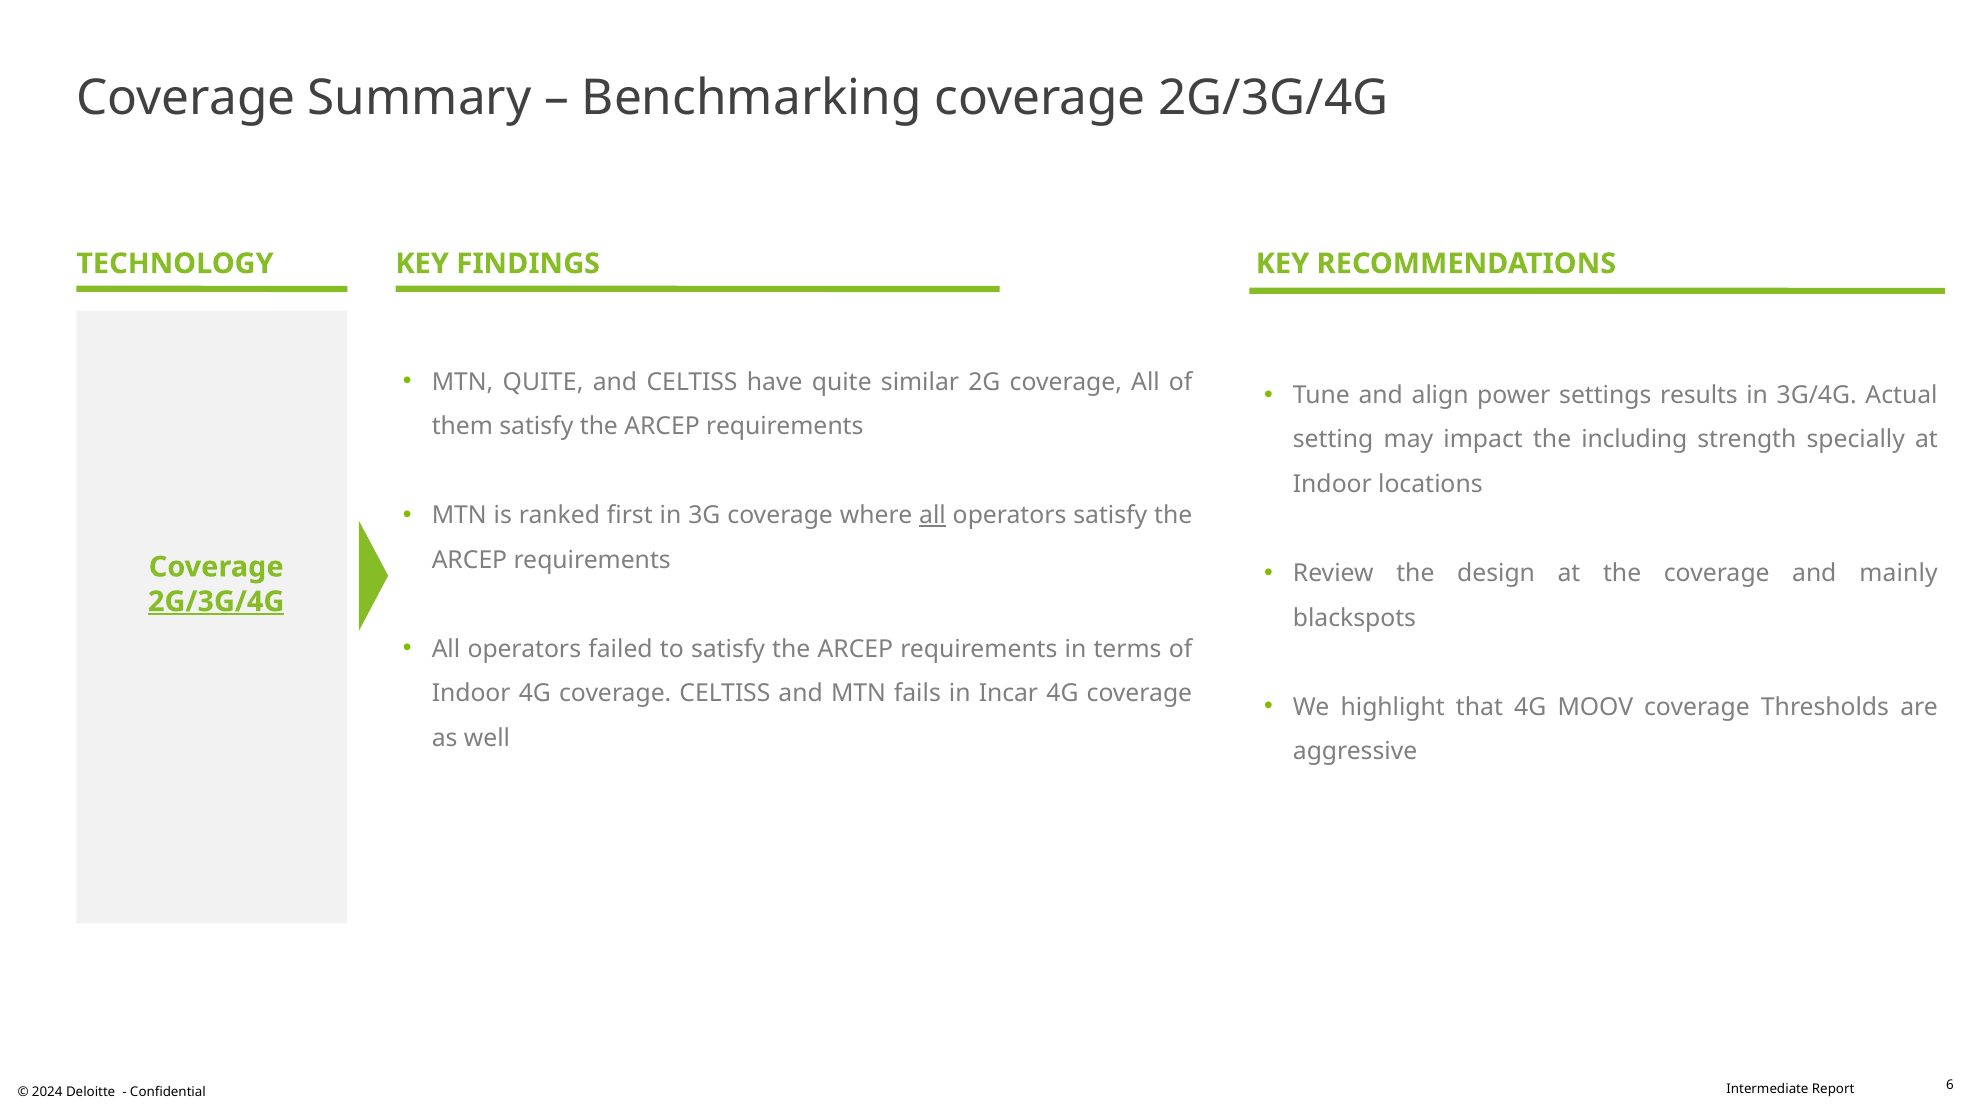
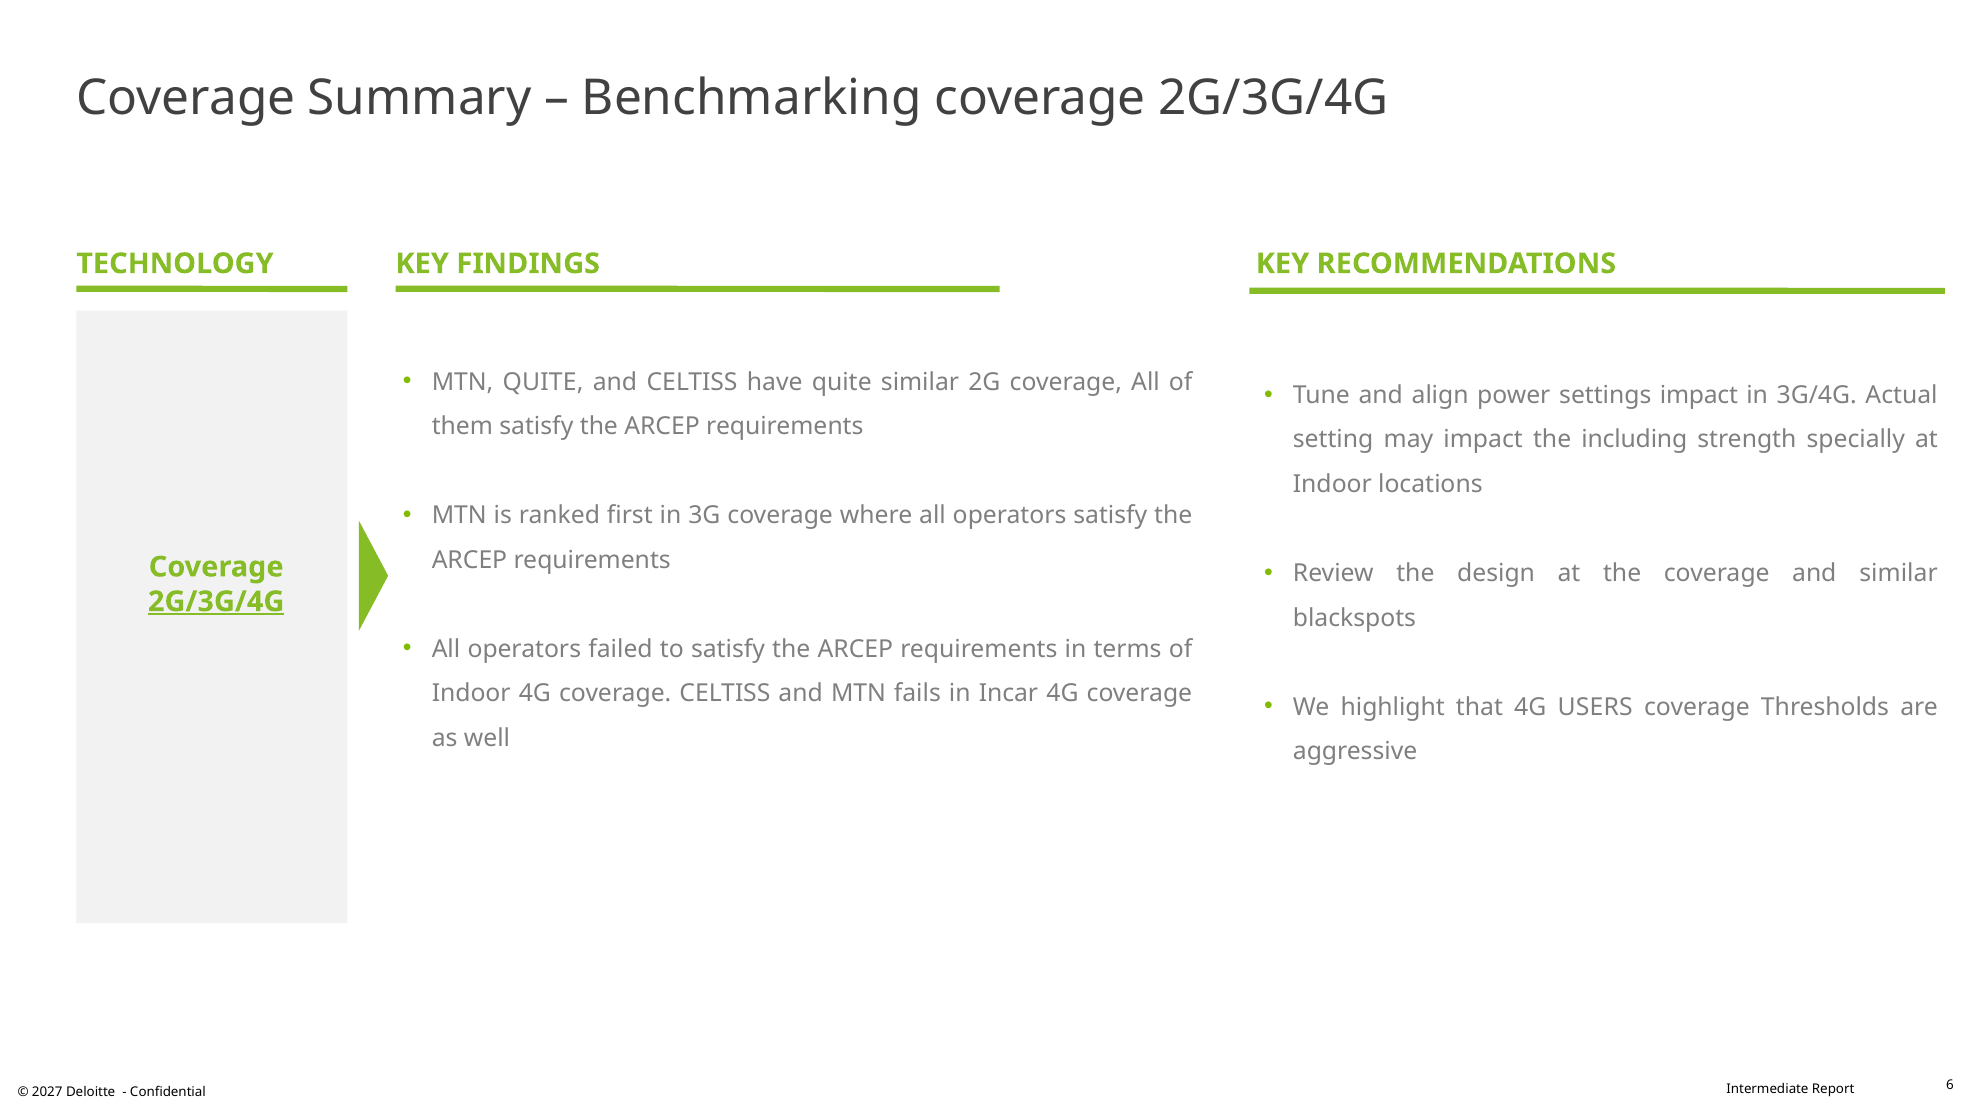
settings results: results -> impact (1699, 396)
all underline: present -> none (932, 516)
and mainly: mainly -> similar (1899, 574)
MOOV: MOOV -> USERS (1595, 707)
2024: 2024 -> 2027 (47, 1093)
